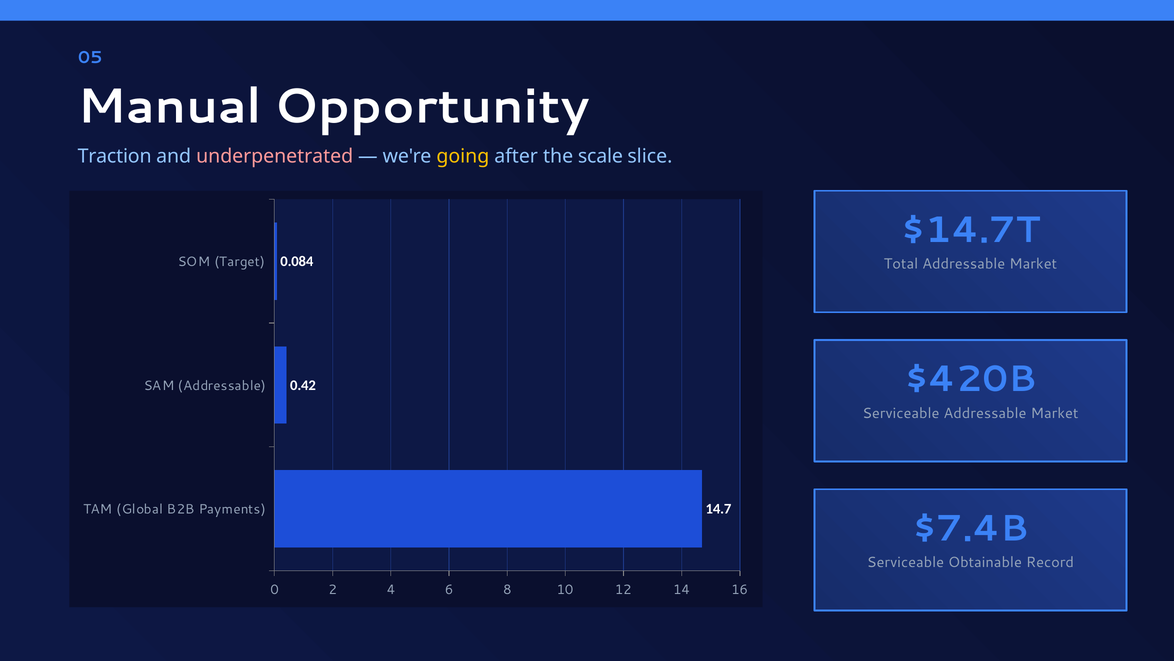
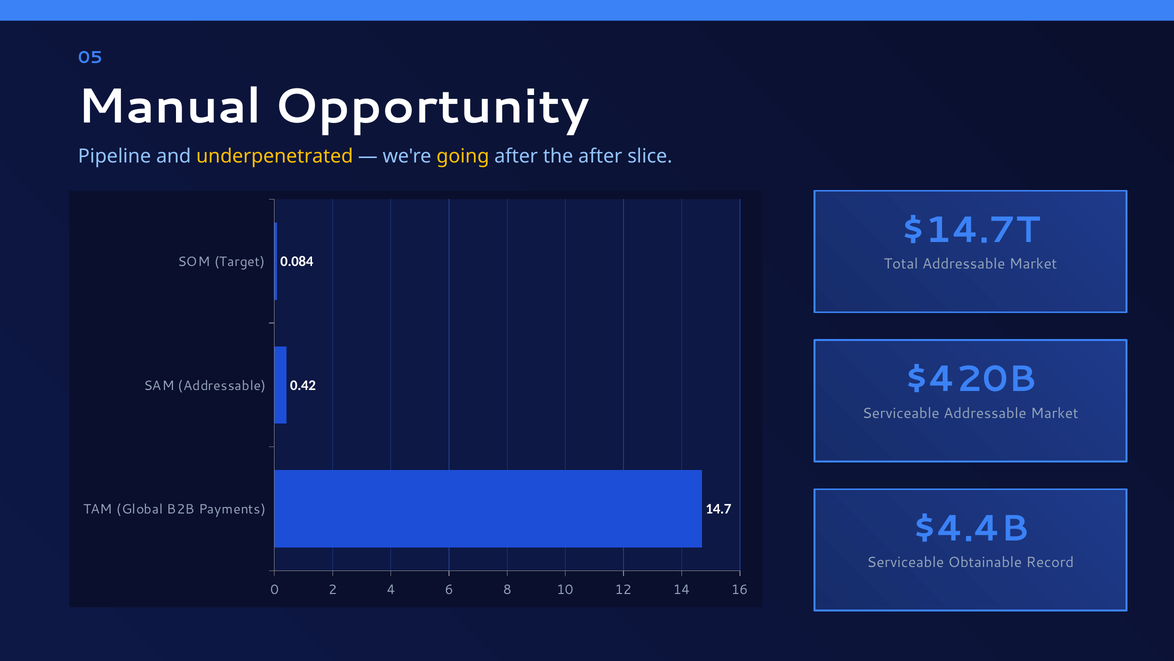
Traction: Traction -> Pipeline (115, 156)
underpenetrated colour: pink -> yellow (275, 156)
the scale: scale -> after (600, 156)
$7.4B: $7.4B -> $4.4B (971, 528)
